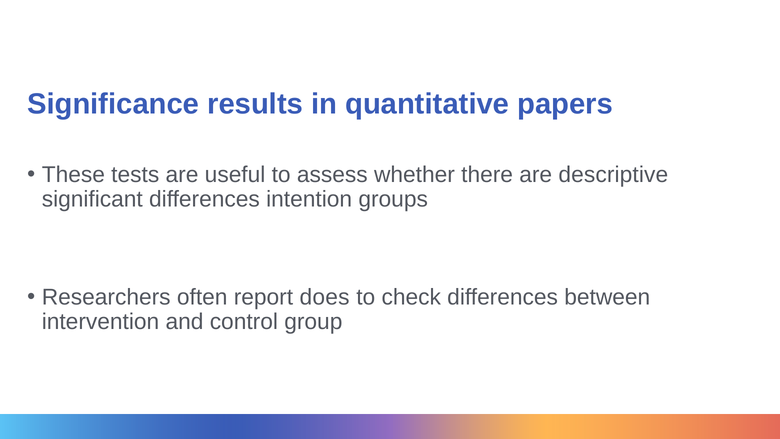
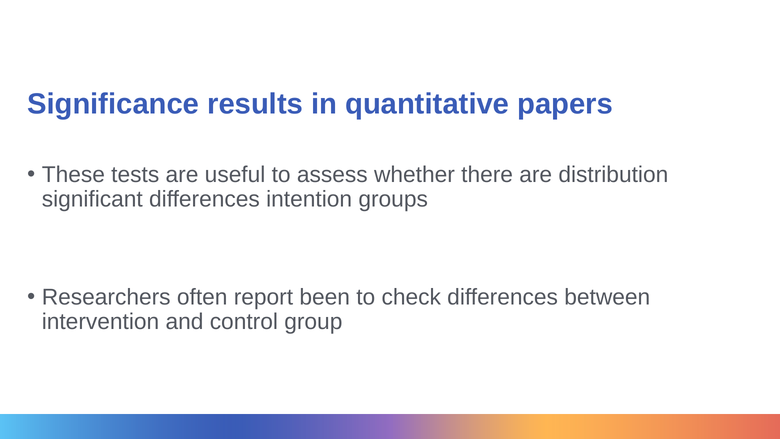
descriptive: descriptive -> distribution (613, 174)
does: does -> been (325, 297)
